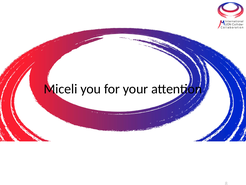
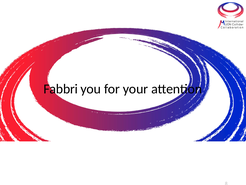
Miceli: Miceli -> Fabbri (61, 89)
